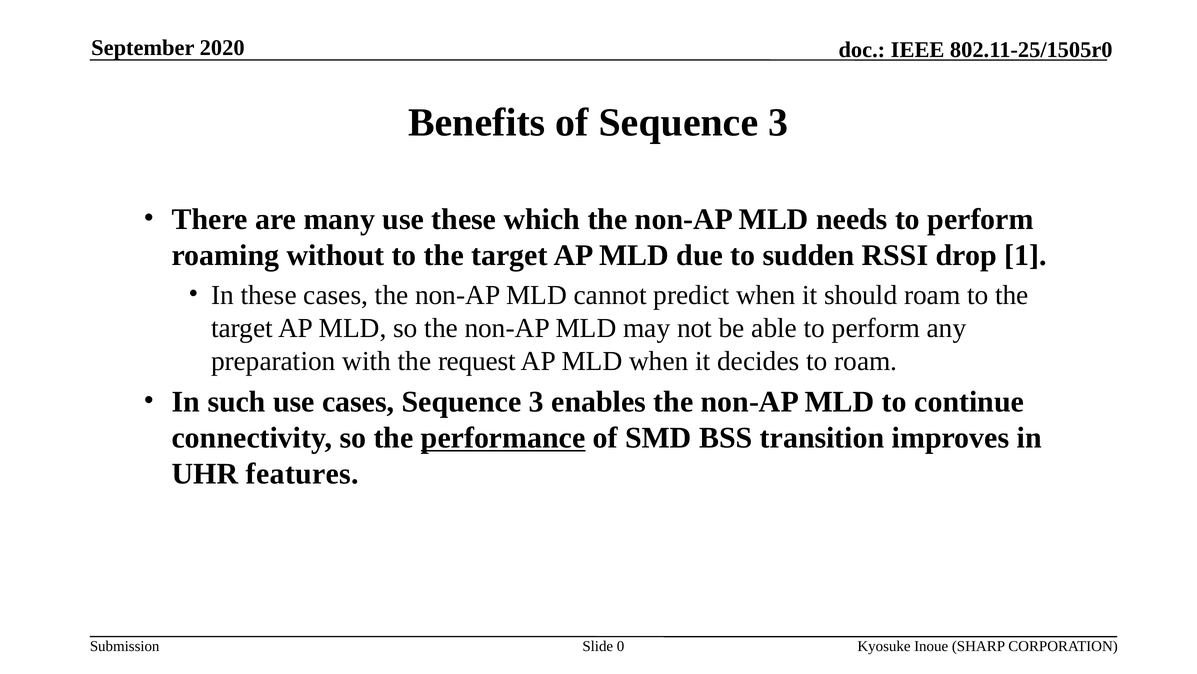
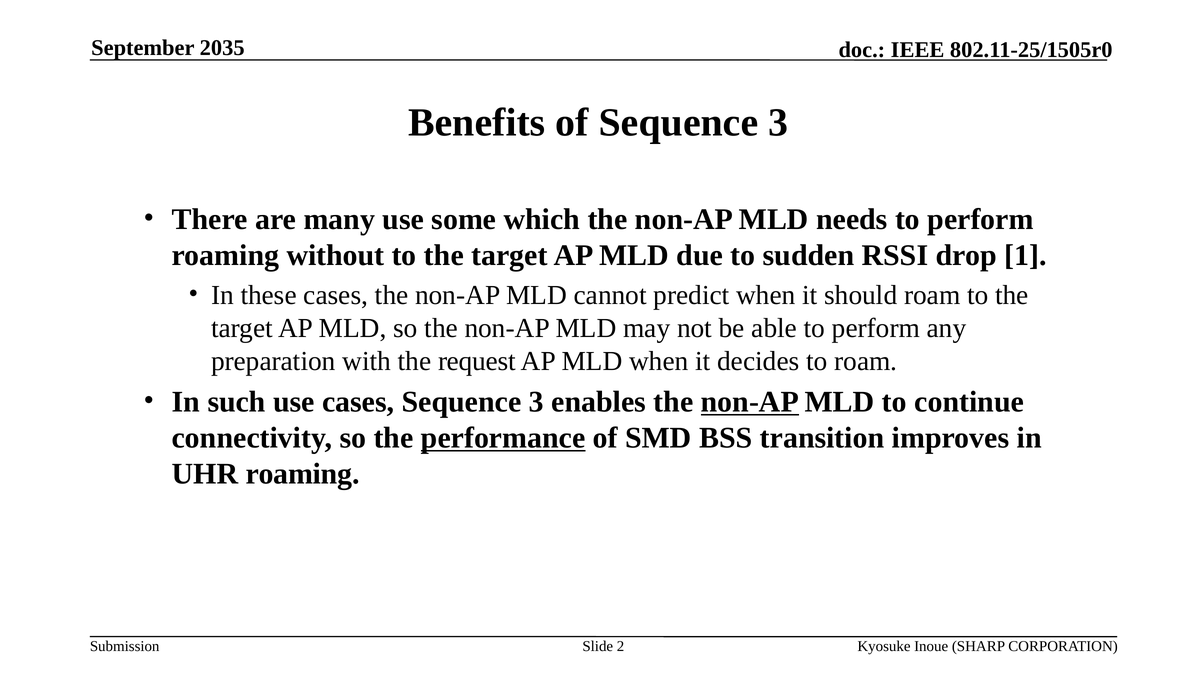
2020: 2020 -> 2035 (222, 48)
use these: these -> some (464, 219)
non-AP underline: none -> present (750, 401)
UHR features: features -> roaming (303, 473)
0: 0 -> 2 (621, 646)
